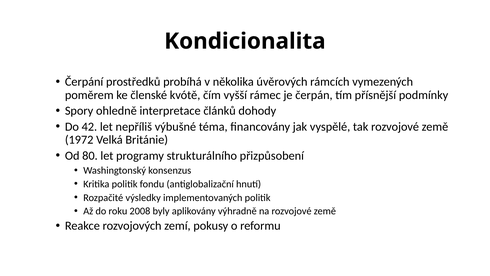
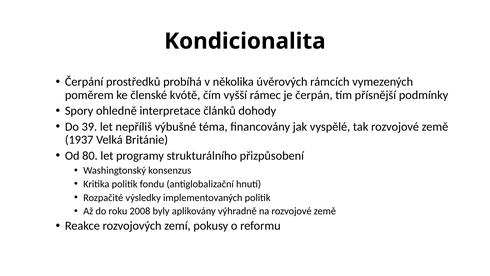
42: 42 -> 39 (89, 127)
1972: 1972 -> 1937 (79, 140)
